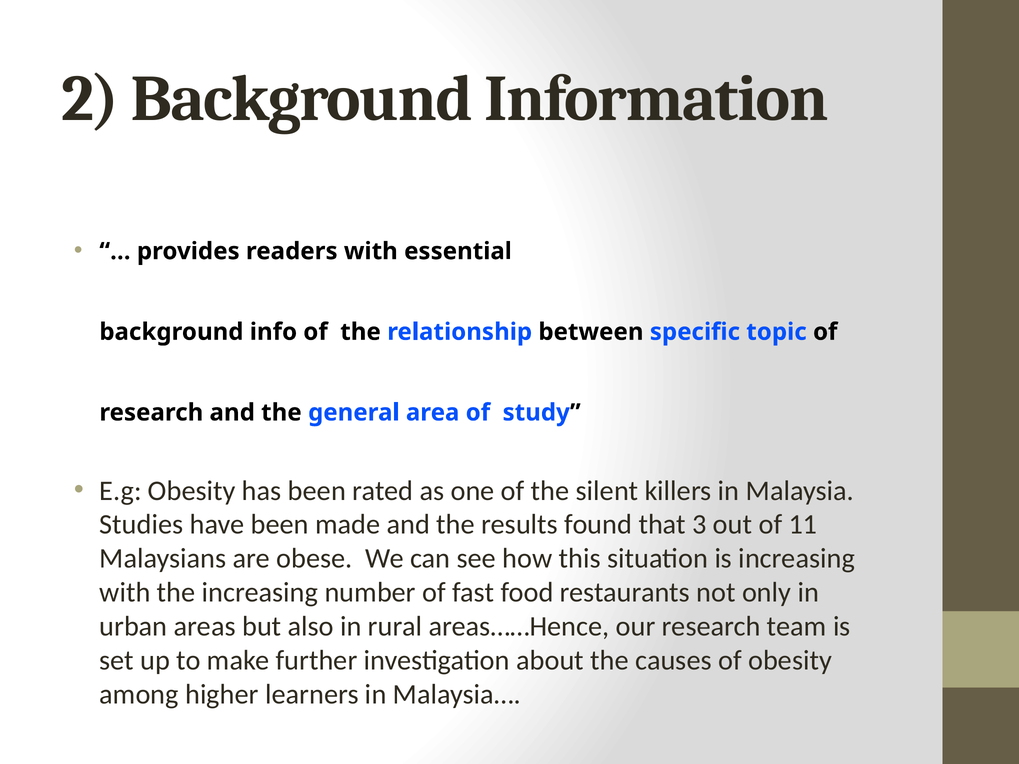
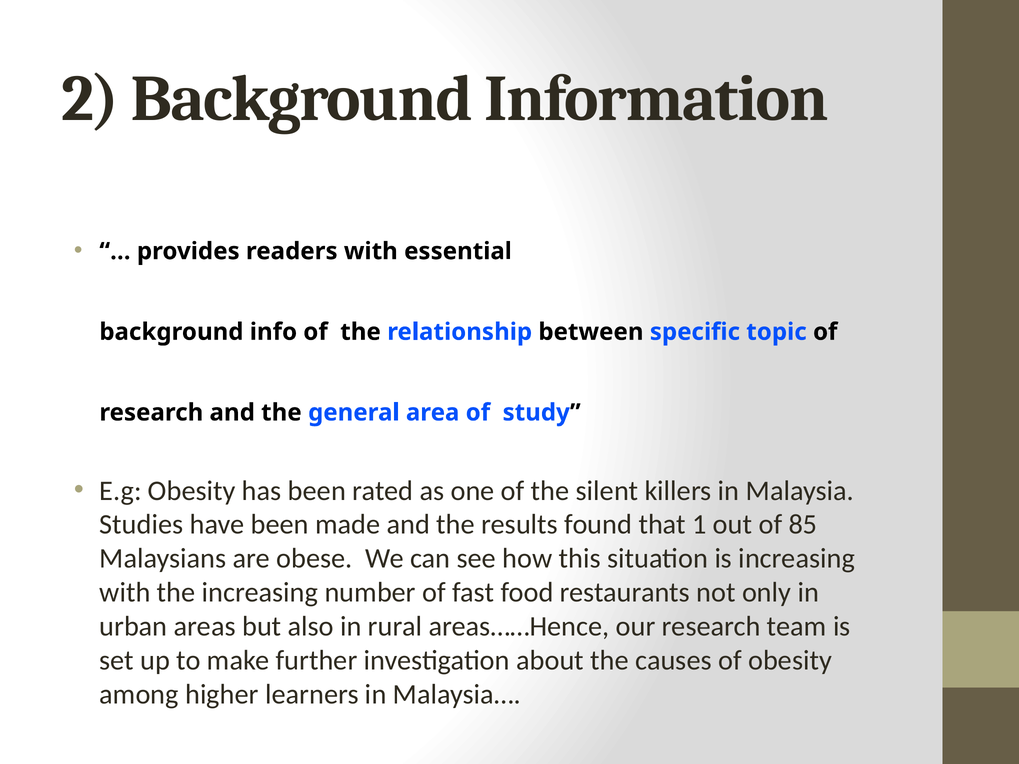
3: 3 -> 1 (699, 525)
11: 11 -> 85 (803, 525)
